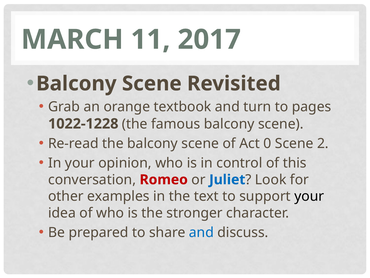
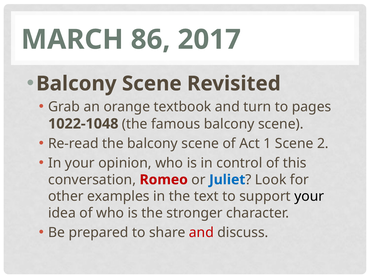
11: 11 -> 86 (151, 39)
1022-1228: 1022-1228 -> 1022-1048 (83, 124)
0: 0 -> 1 (267, 143)
and colour: blue -> red (201, 232)
